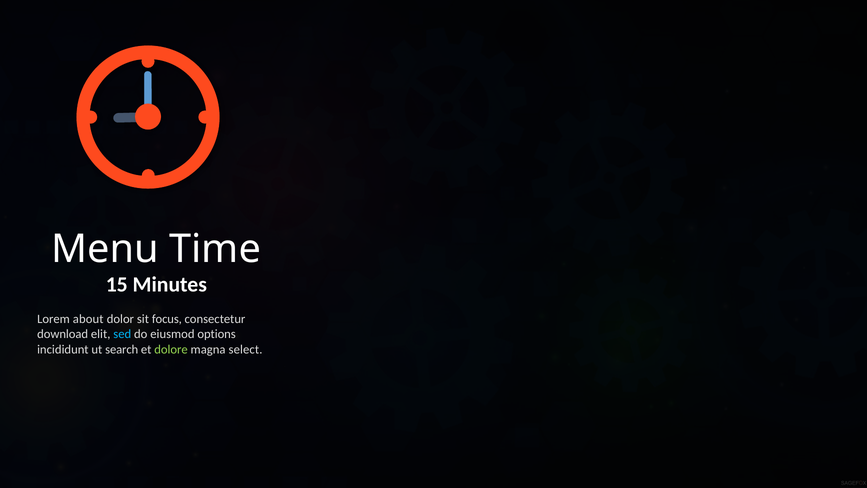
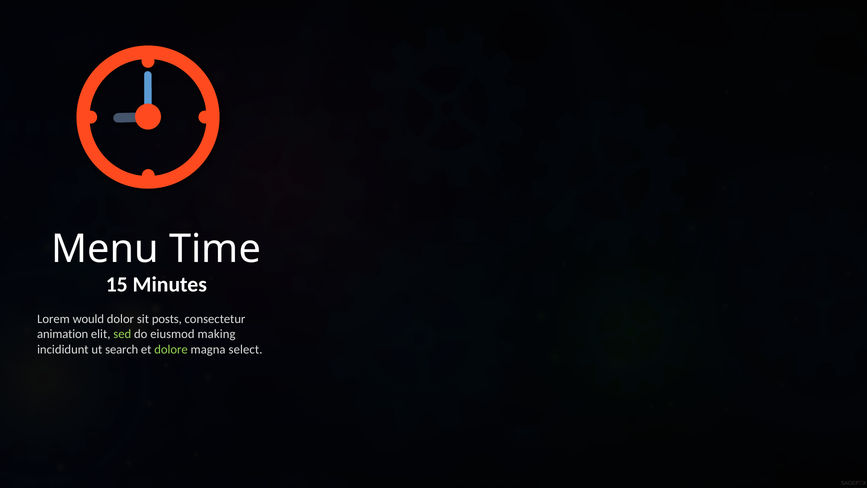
about: about -> would (88, 319)
focus: focus -> posts (167, 319)
download: download -> animation (63, 334)
sed colour: light blue -> light green (122, 334)
options: options -> making (217, 334)
